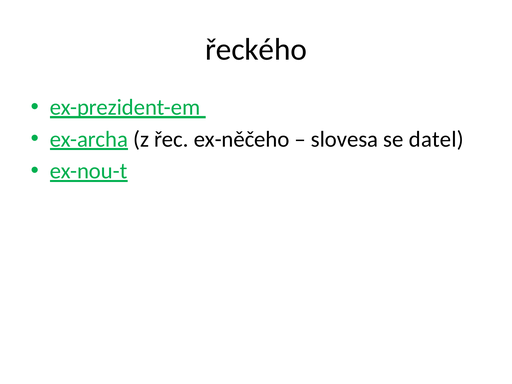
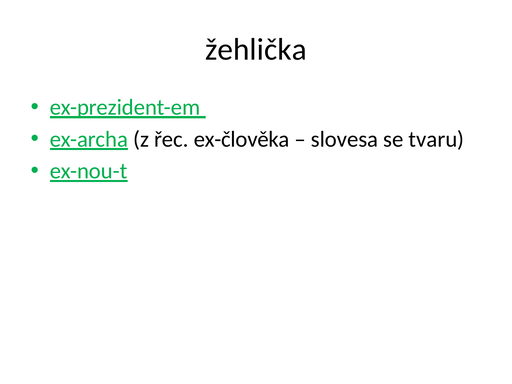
řeckého: řeckého -> žehlička (256, 50)
ex-něčeho: ex-něčeho -> ex-člověka (242, 139)
datel: datel -> tvaru (436, 139)
